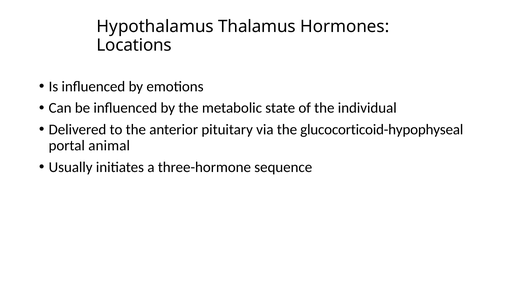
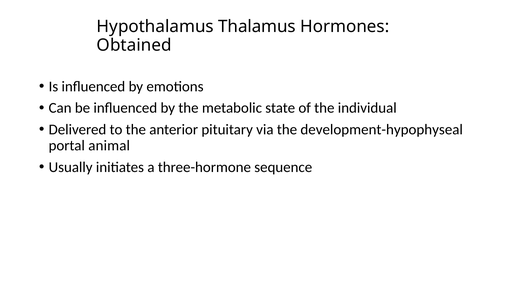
Locations: Locations -> Obtained (134, 45)
glucocorticoid-hypophyseal: glucocorticoid-hypophyseal -> development-hypophyseal (382, 130)
